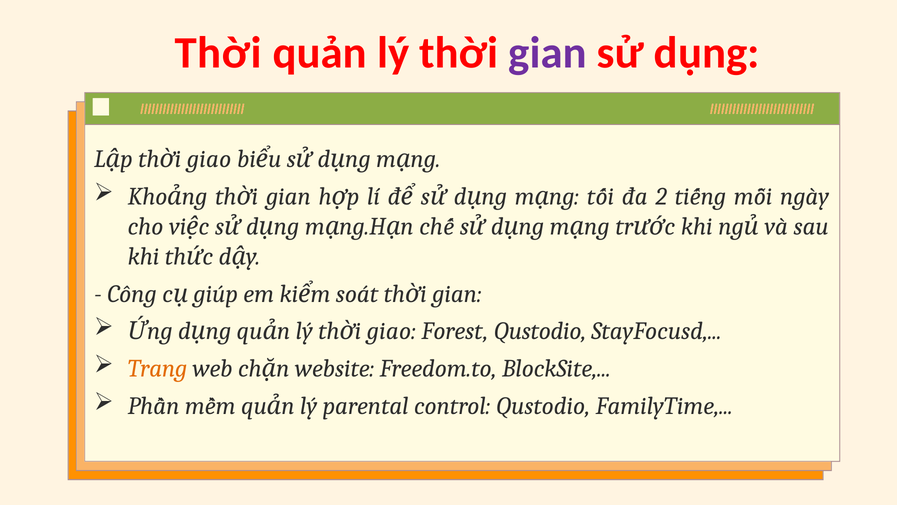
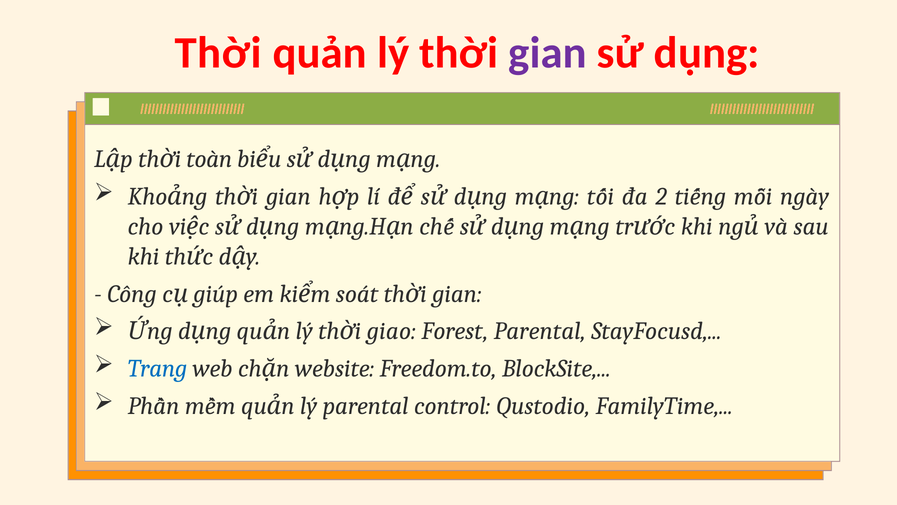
giao: giao -> toàn (209, 159)
Forest Qustodio: Qustodio -> Parental (540, 331)
Trang colour: orange -> blue (157, 368)
